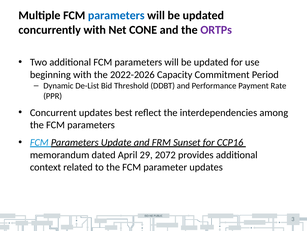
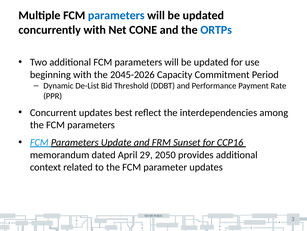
ORTPs colour: purple -> blue (216, 30)
2022-2026: 2022-2026 -> 2045-2026 (132, 74)
2072: 2072 -> 2050 (165, 154)
